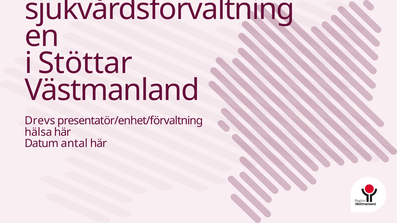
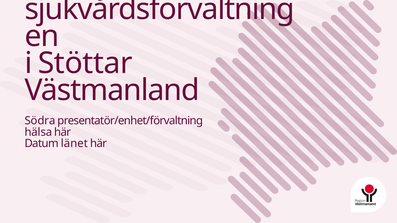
Drevs: Drevs -> Södra (40, 121)
antal: antal -> länet (74, 144)
